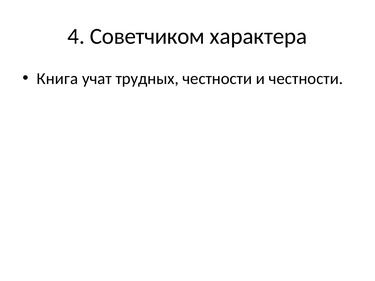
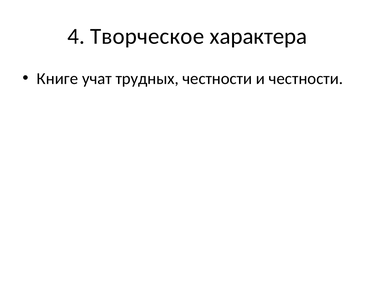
Советчиком: Советчиком -> Творческое (147, 36)
Книга: Книга -> Книге (57, 79)
